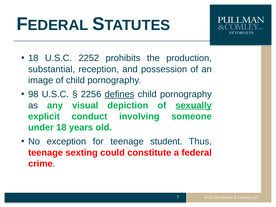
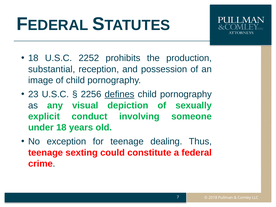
98: 98 -> 23 (33, 94)
sexually underline: present -> none (194, 105)
student: student -> dealing (166, 142)
